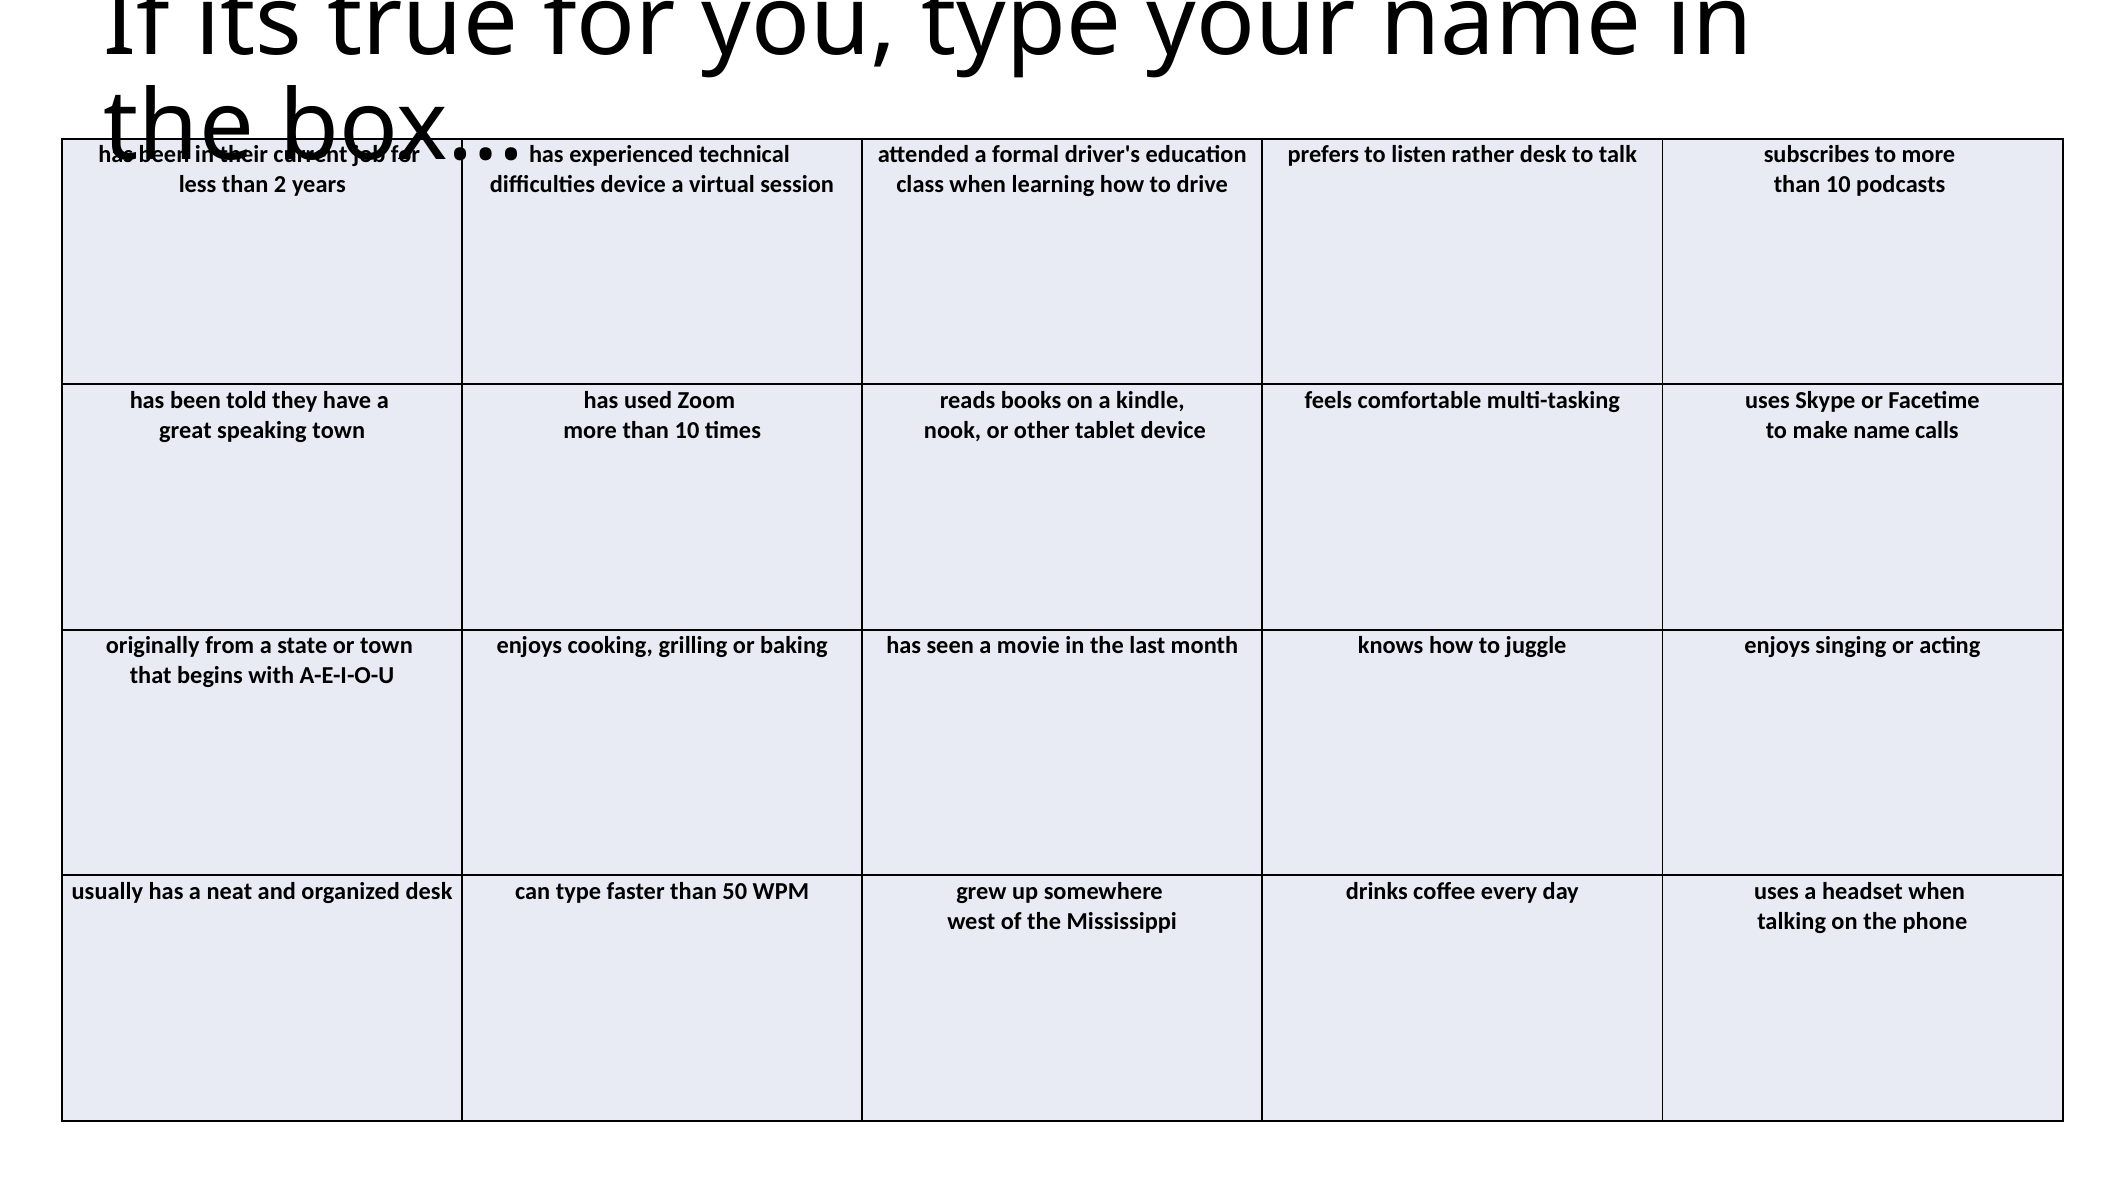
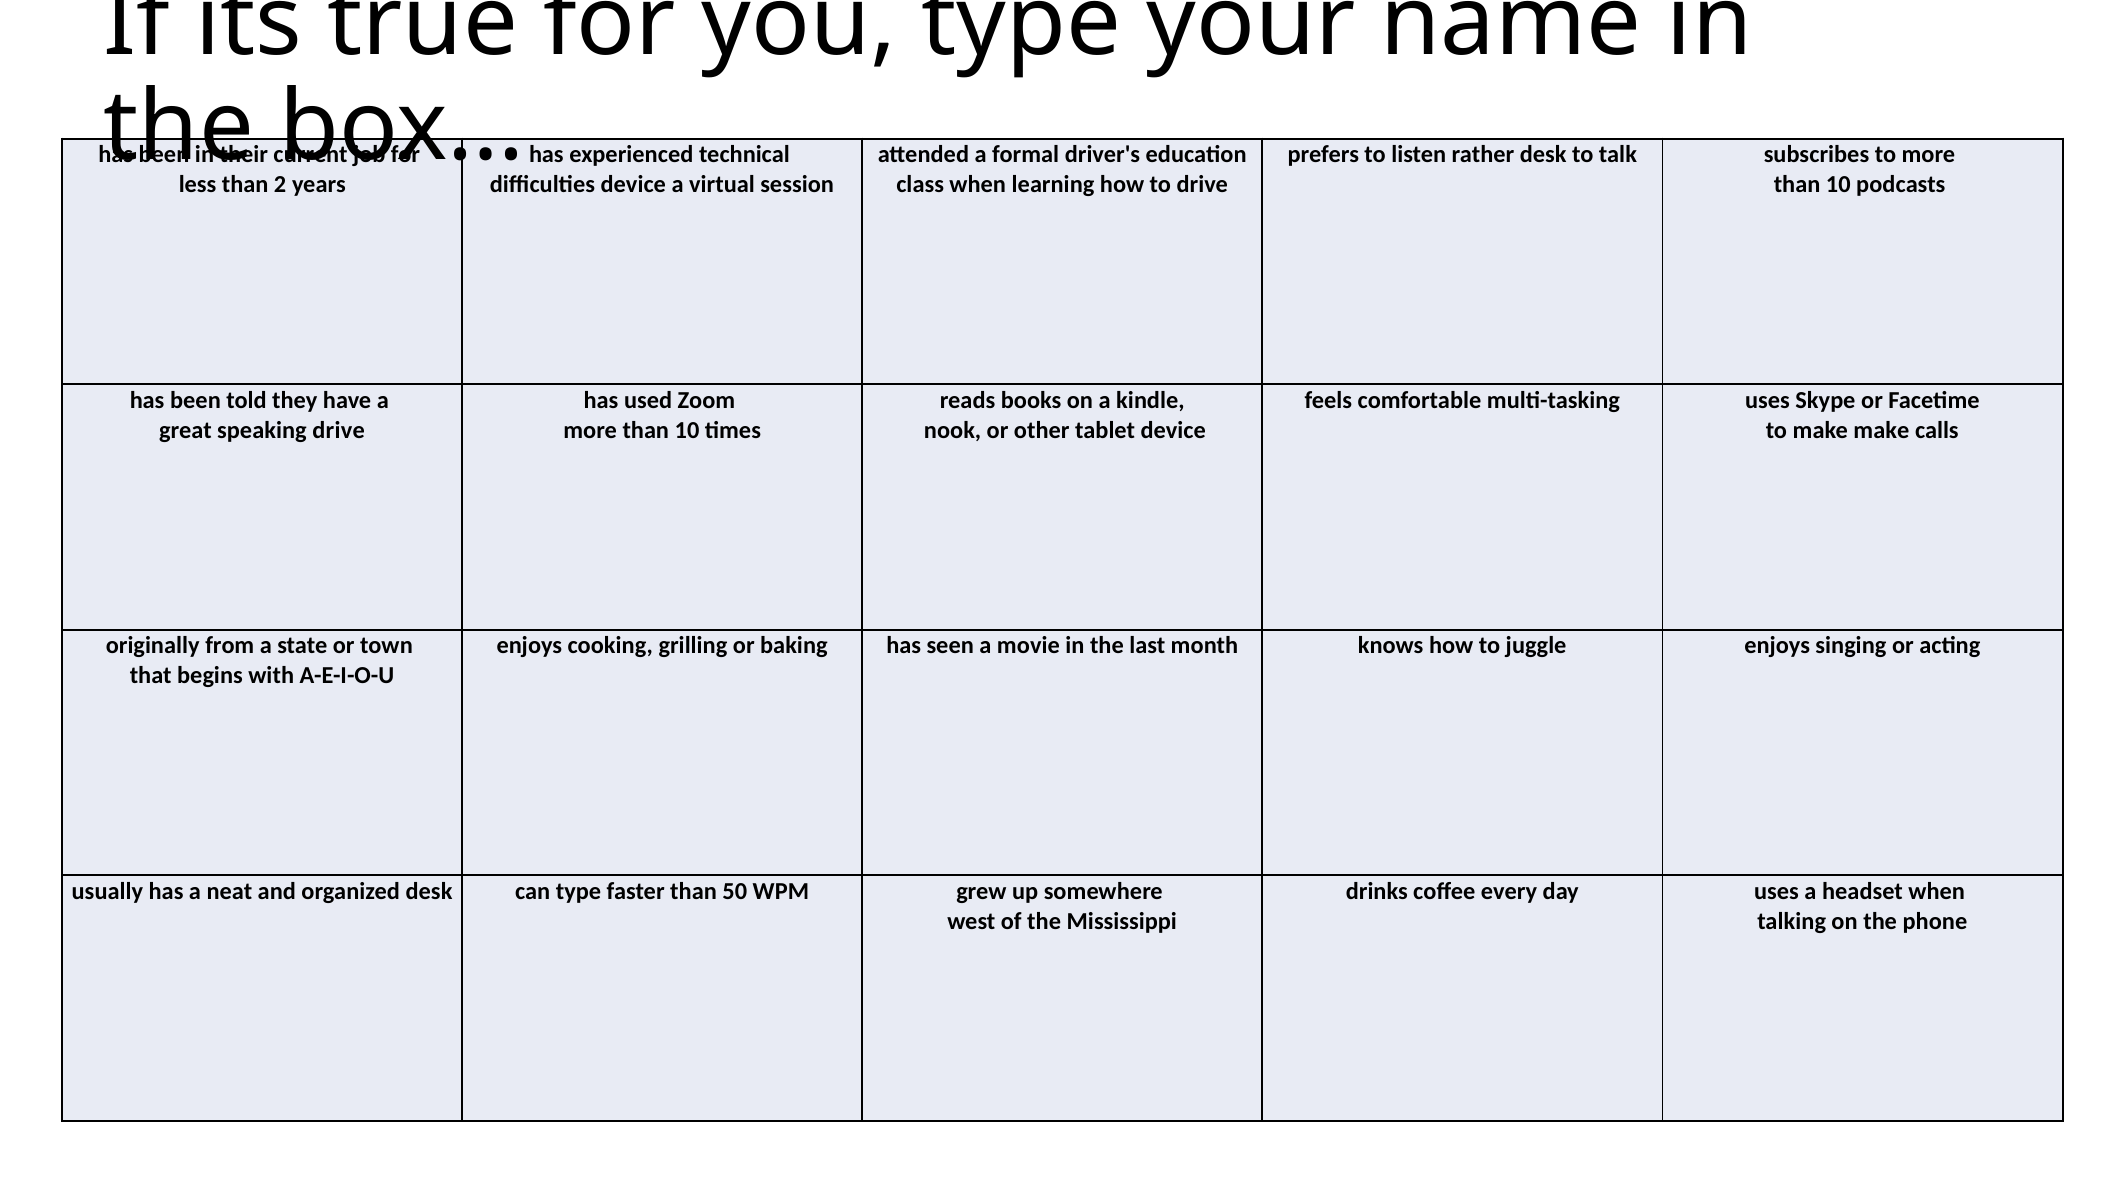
speaking town: town -> drive (339, 430)
make name: name -> make (1881, 430)
